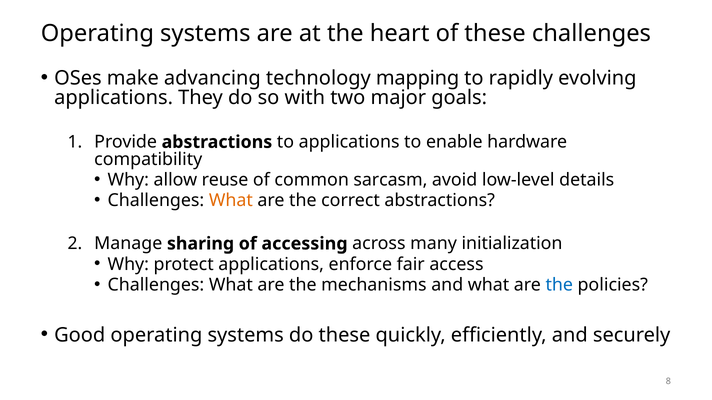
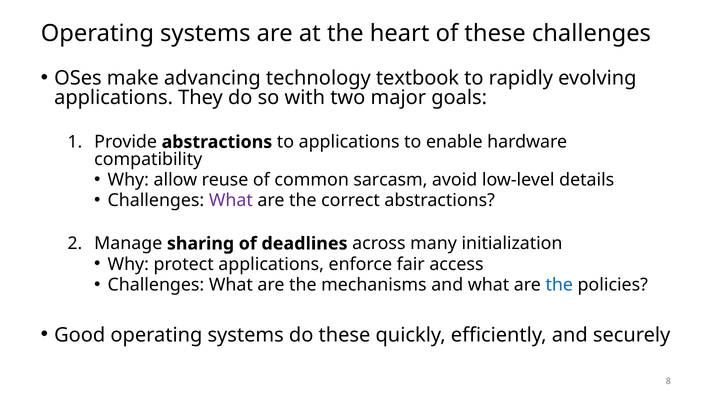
mapping: mapping -> textbook (418, 78)
What colour: orange -> purple (231, 201)
accessing: accessing -> deadlines (305, 244)
